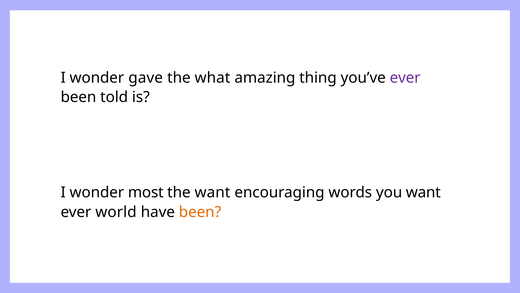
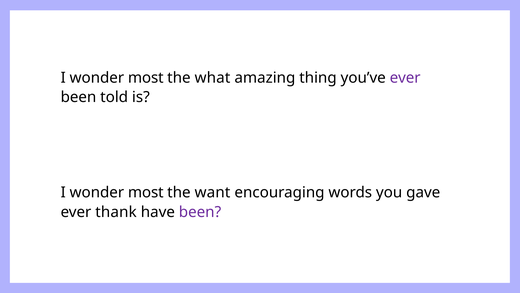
gave: gave -> most (146, 78)
you want: want -> gave (423, 192)
world: world -> thank (116, 212)
been colour: orange -> purple (200, 212)
